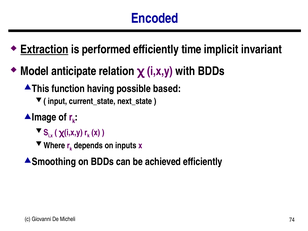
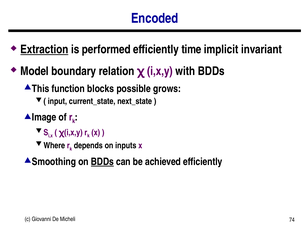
anticipate: anticipate -> boundary (74, 71)
having: having -> blocks (101, 89)
based: based -> grows (167, 89)
BDDs underline: none -> present (102, 162)
